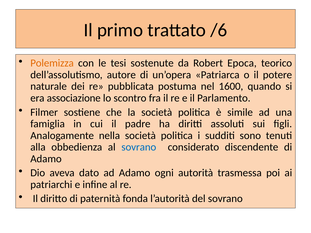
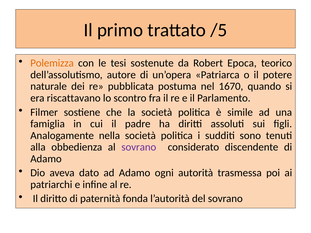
/6: /6 -> /5 (219, 30)
1600: 1600 -> 1670 (231, 87)
associazione: associazione -> riscattavano (74, 98)
sovrano colour: blue -> purple (139, 147)
